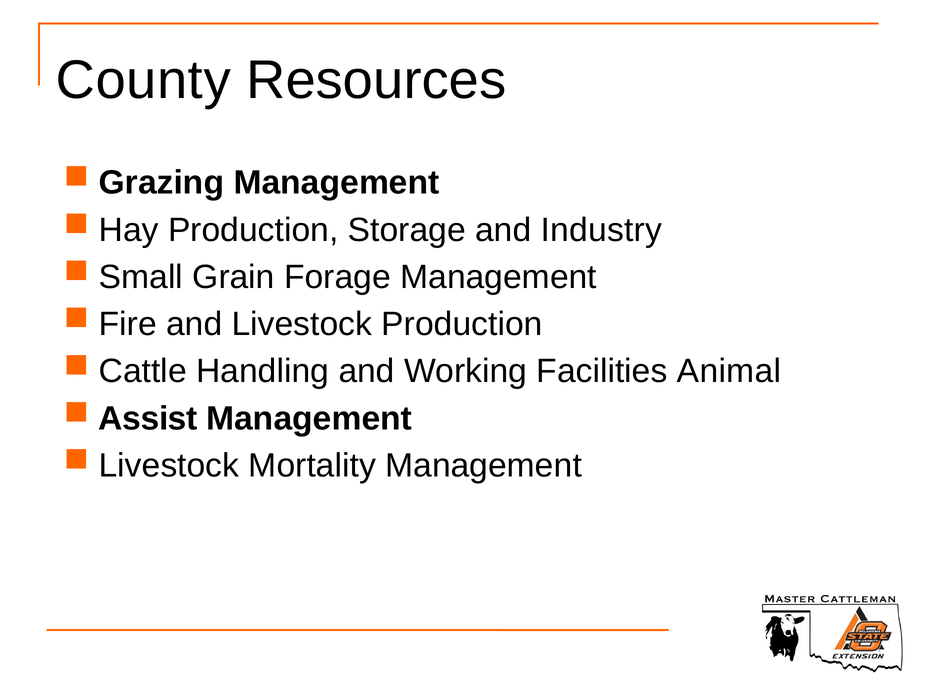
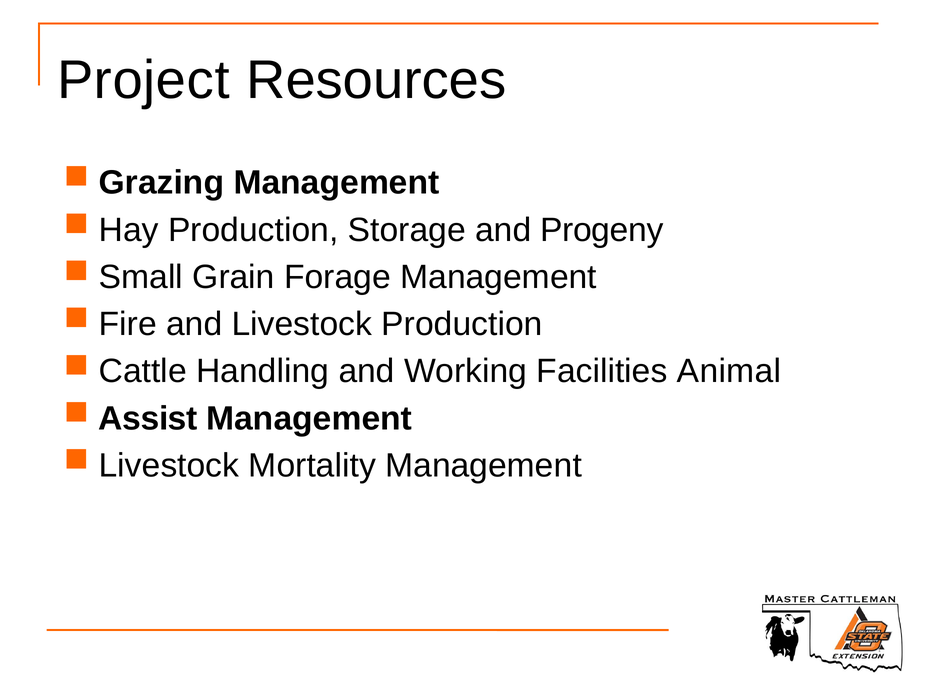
County: County -> Project (143, 80)
Industry: Industry -> Progeny (602, 230)
